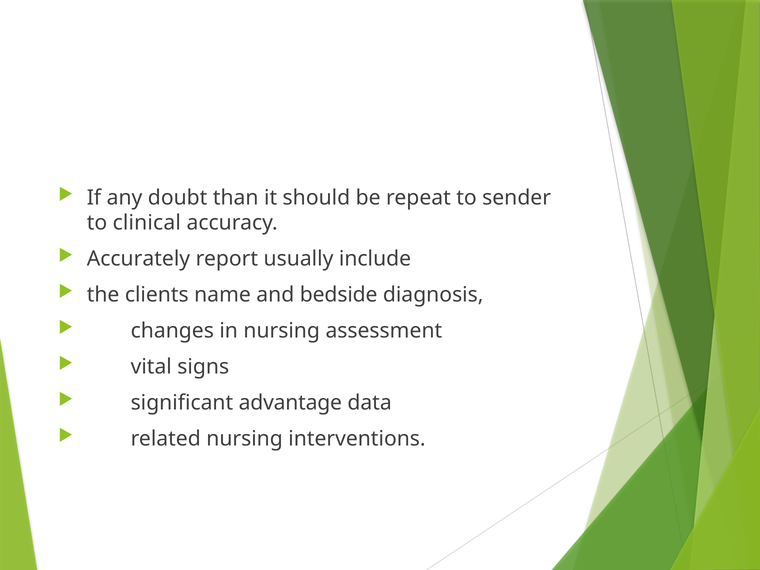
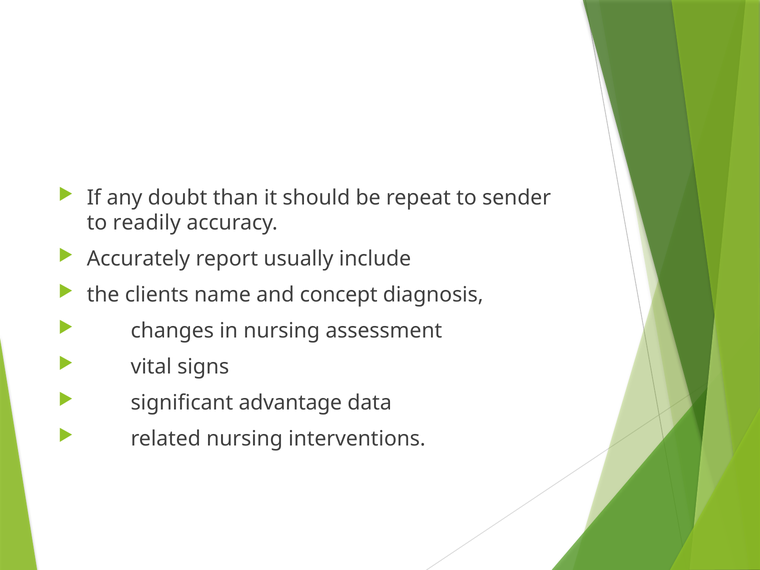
clinical: clinical -> readily (147, 223)
bedside: bedside -> concept (339, 295)
